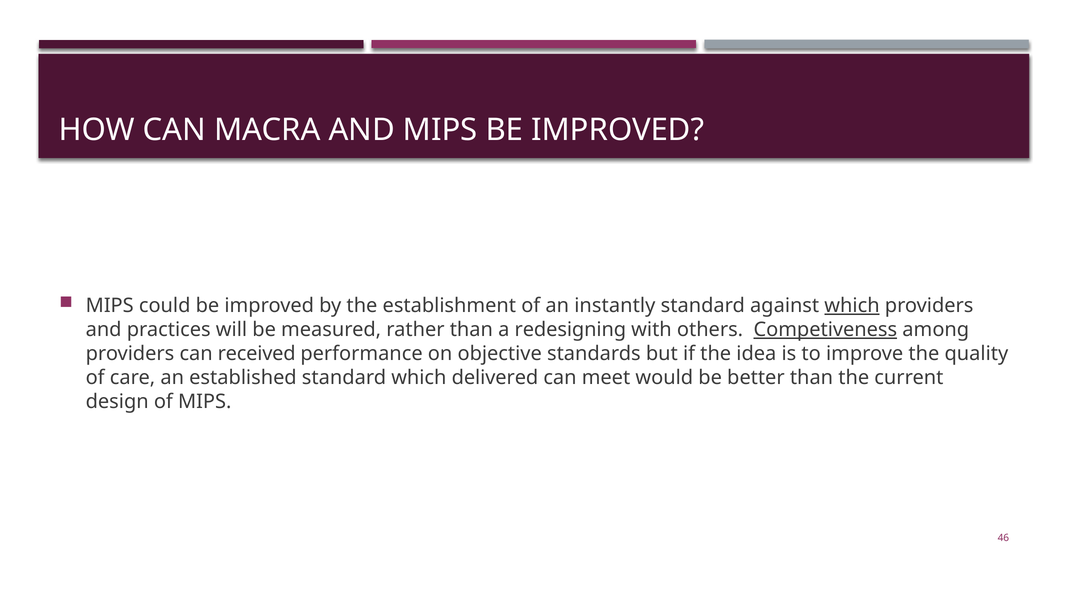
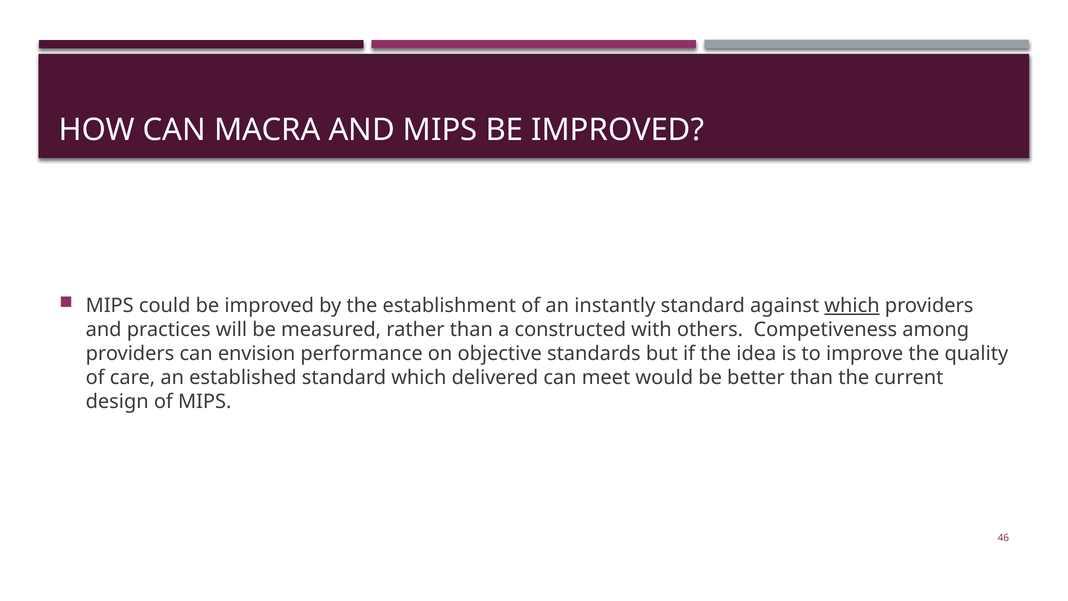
redesigning: redesigning -> constructed (570, 329)
Competiveness underline: present -> none (825, 329)
received: received -> envision (257, 353)
